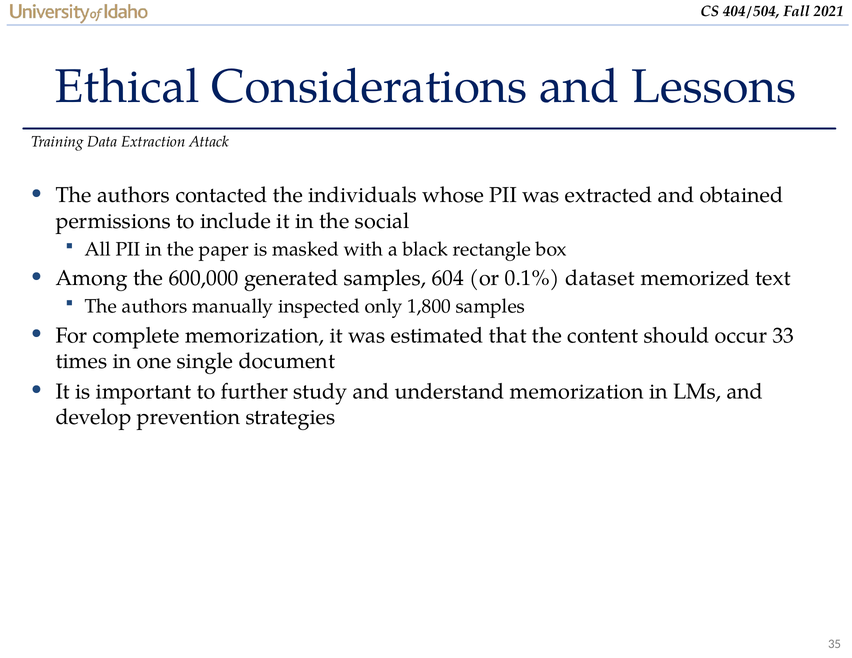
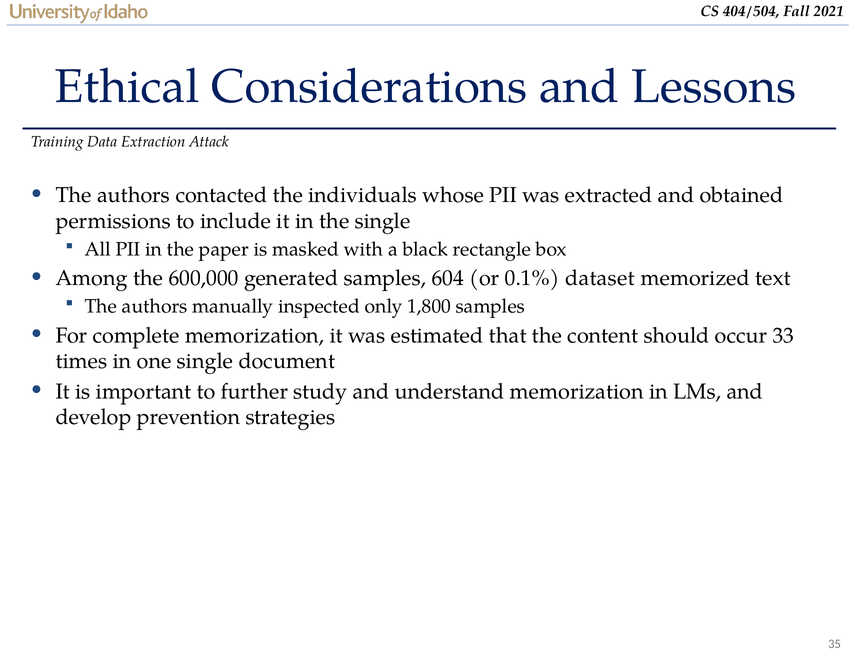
the social: social -> single (383, 221)
